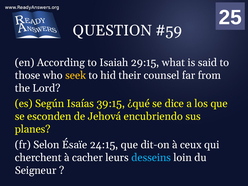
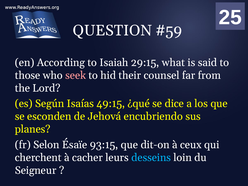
seek colour: yellow -> pink (76, 75)
39:15: 39:15 -> 49:15 (111, 104)
24:15: 24:15 -> 93:15 (104, 145)
